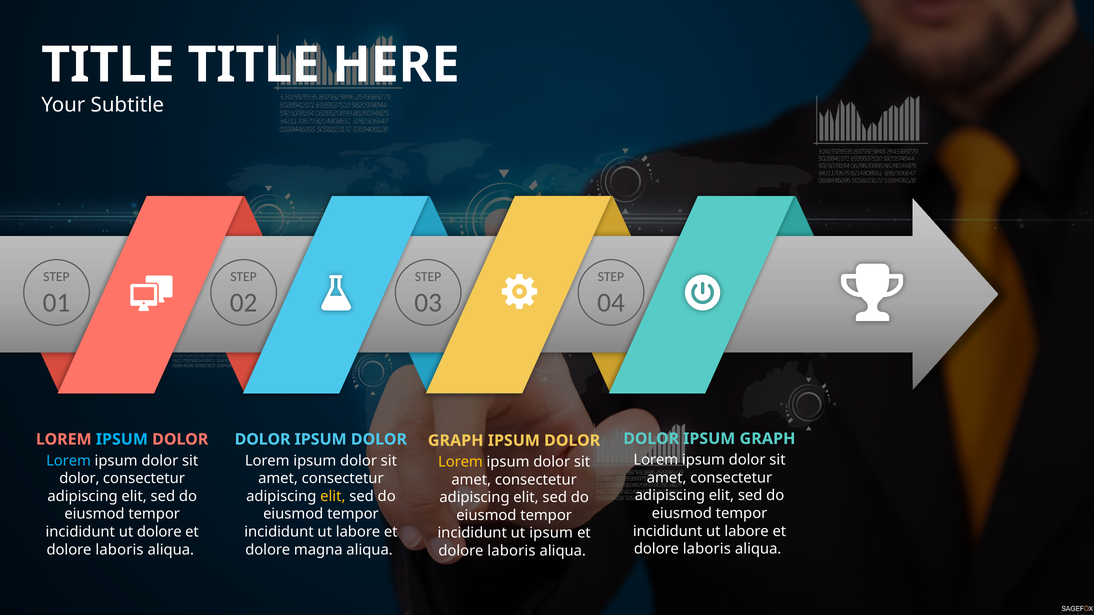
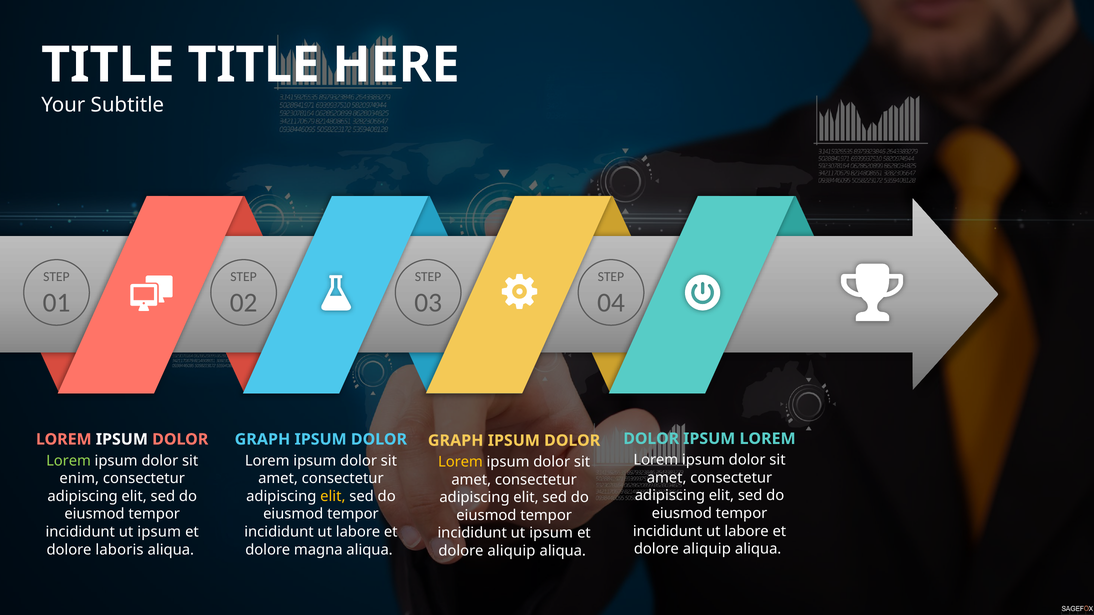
IPSUM GRAPH: GRAPH -> LOREM (768, 439)
IPSUM colour: light blue -> white (122, 440)
DOLOR: DOLOR -> GRAPH (262, 440)
Lorem colour: light blue -> light green (69, 461)
dolor: dolor -> enim (79, 479)
dolore: dolore -> ipsum (159, 532)
laboris: laboris -> aliquip (707, 549)
laboris: laboris -> aliquip (511, 551)
